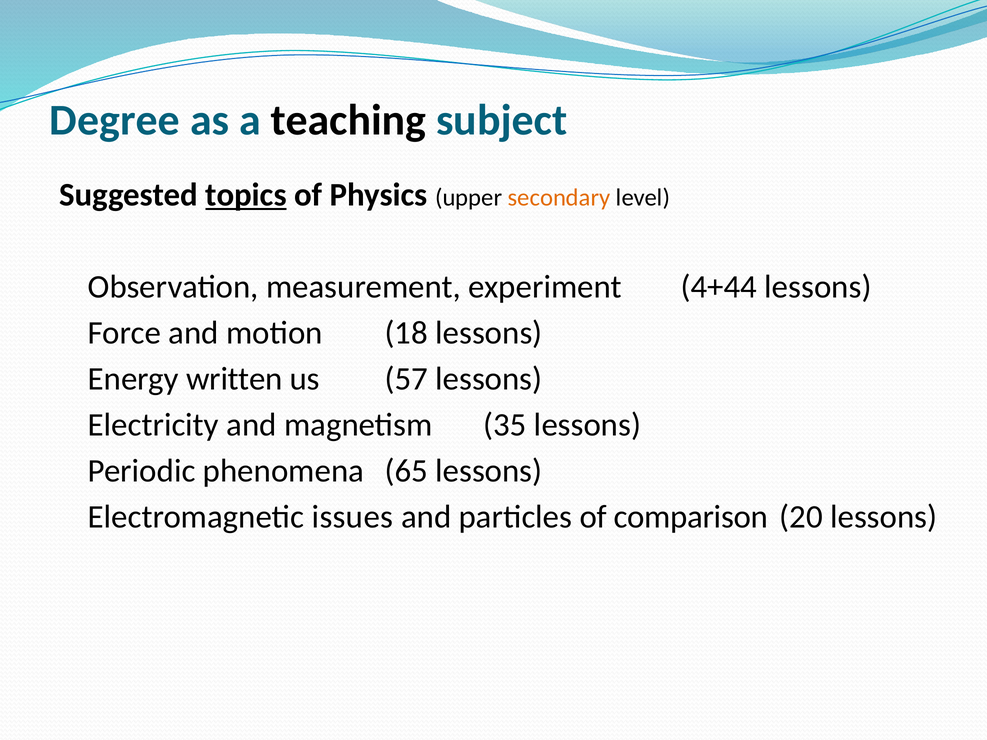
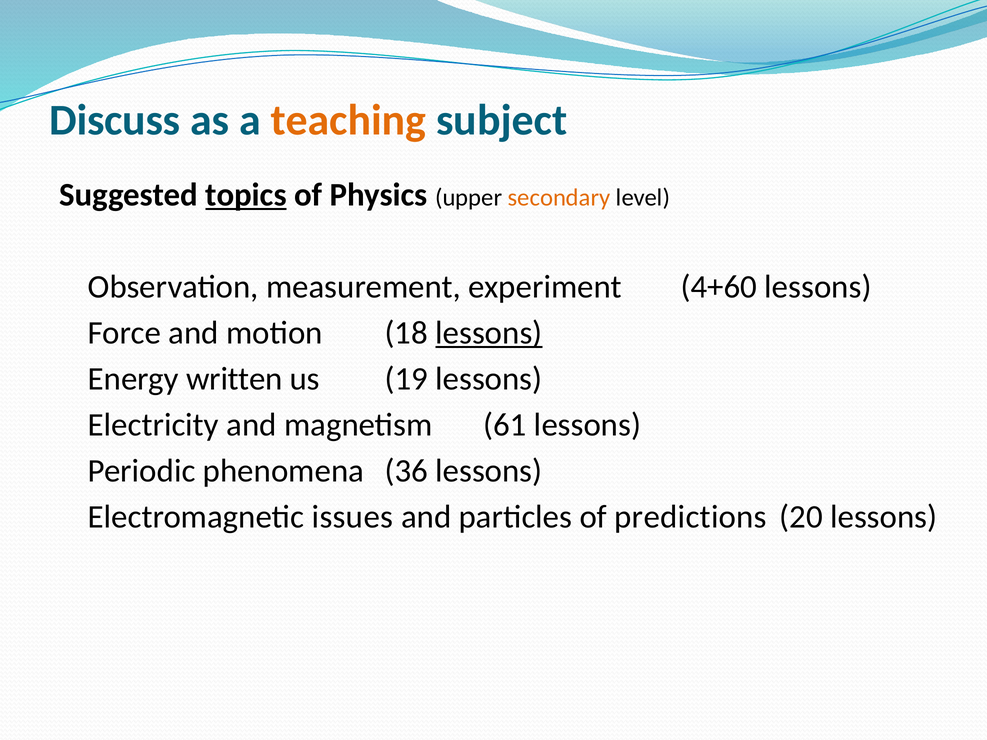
Degree: Degree -> Discuss (115, 120)
teaching colour: black -> orange (348, 120)
4+44: 4+44 -> 4+60 (719, 287)
lessons underline: none -> present (489, 333)
57: 57 -> 19 (406, 379)
35: 35 -> 61 (505, 425)
65: 65 -> 36 (406, 471)
comparison: comparison -> predictions (691, 517)
